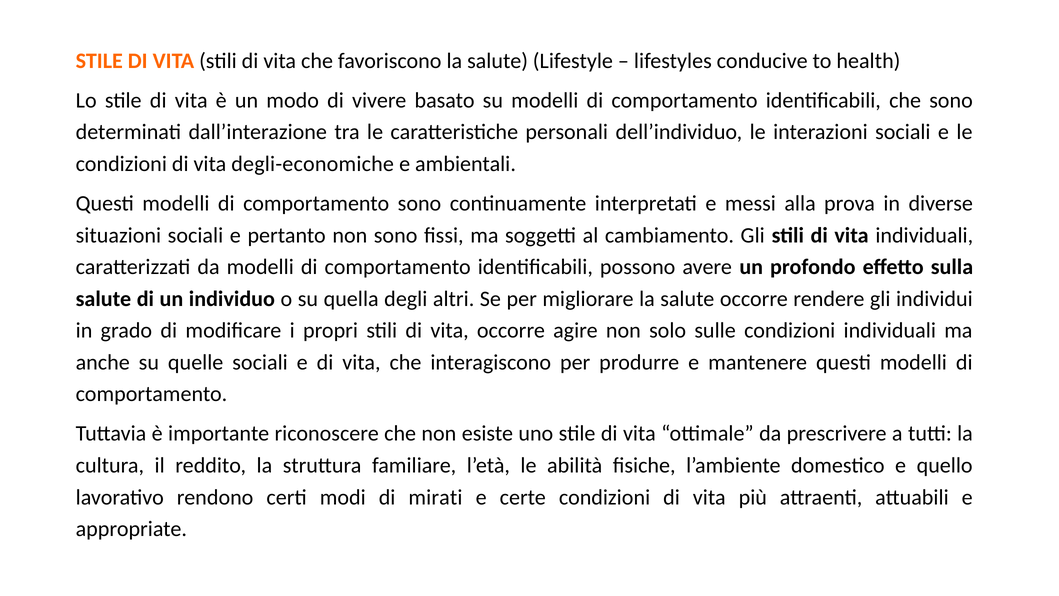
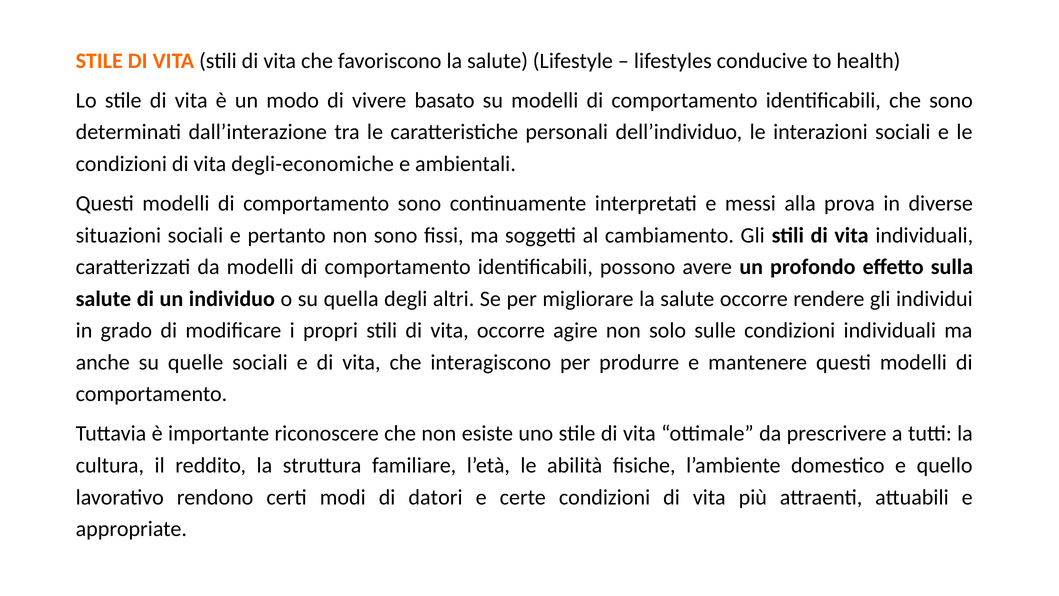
mirati: mirati -> datori (436, 497)
